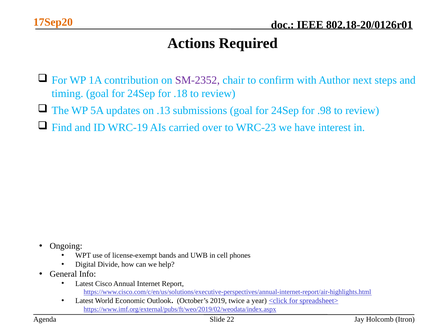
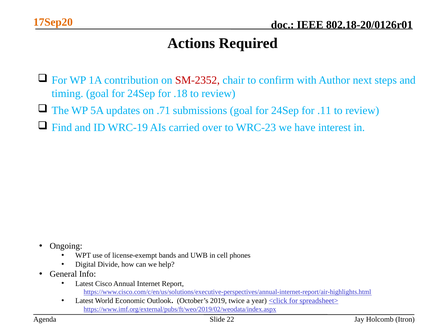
SM-2352 colour: purple -> red (197, 80)
.13: .13 -> .71 (163, 111)
.98: .98 -> .11 (324, 111)
